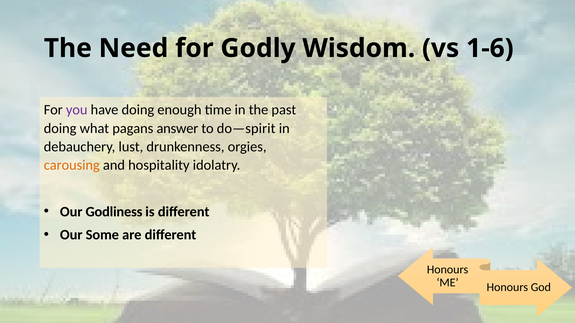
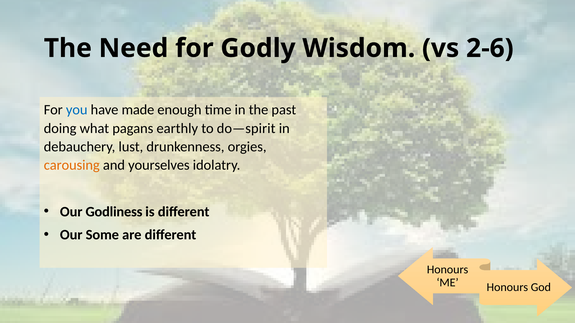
1-6: 1-6 -> 2-6 (490, 48)
you colour: purple -> blue (77, 110)
have doing: doing -> made (138, 110)
answer: answer -> earthly (177, 129)
hospitality: hospitality -> yourselves (159, 165)
